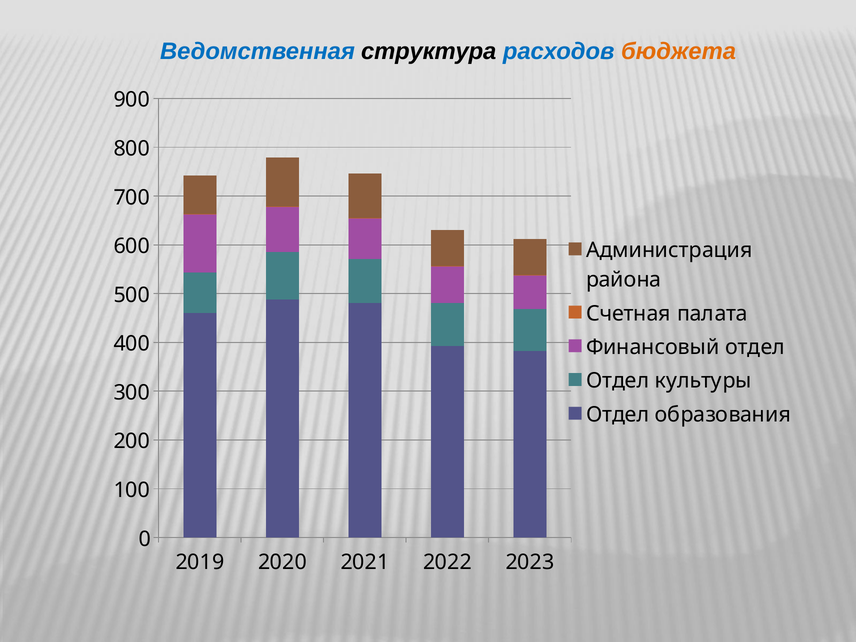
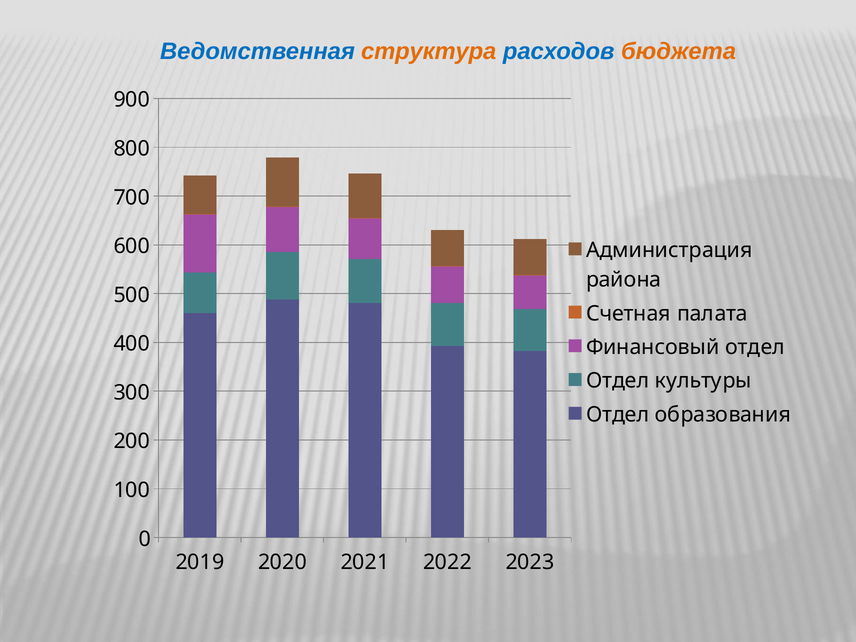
структура colour: black -> orange (429, 51)
